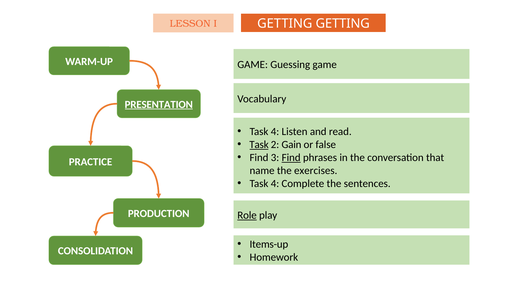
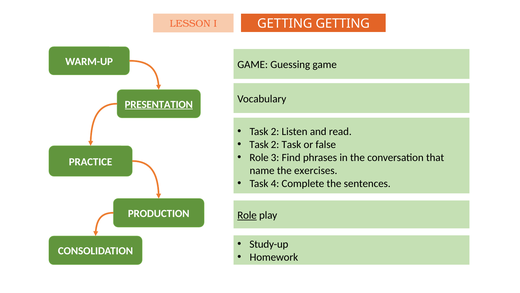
4: 4 -> 2 (275, 131)
Task underline: present -> none (259, 144)
2 Gain: Gain -> Task (291, 144)
Find: Find -> Role (259, 157)
Find underline: present -> none (291, 157)
Items-up: Items-up -> Study-up (269, 244)
